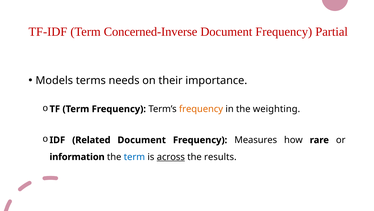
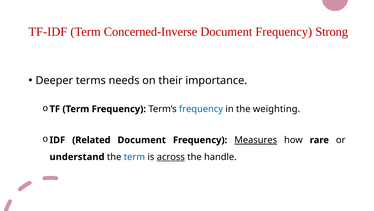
Partial: Partial -> Strong (332, 32)
Models: Models -> Deeper (54, 80)
frequency colour: orange -> blue (201, 109)
Measures underline: none -> present (256, 140)
information: information -> understand (77, 156)
results: results -> handle (220, 156)
